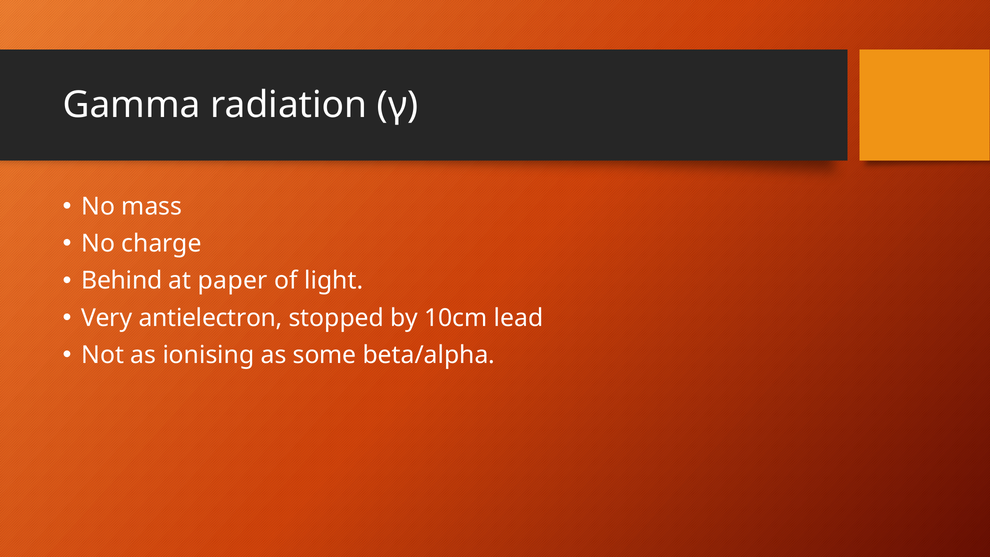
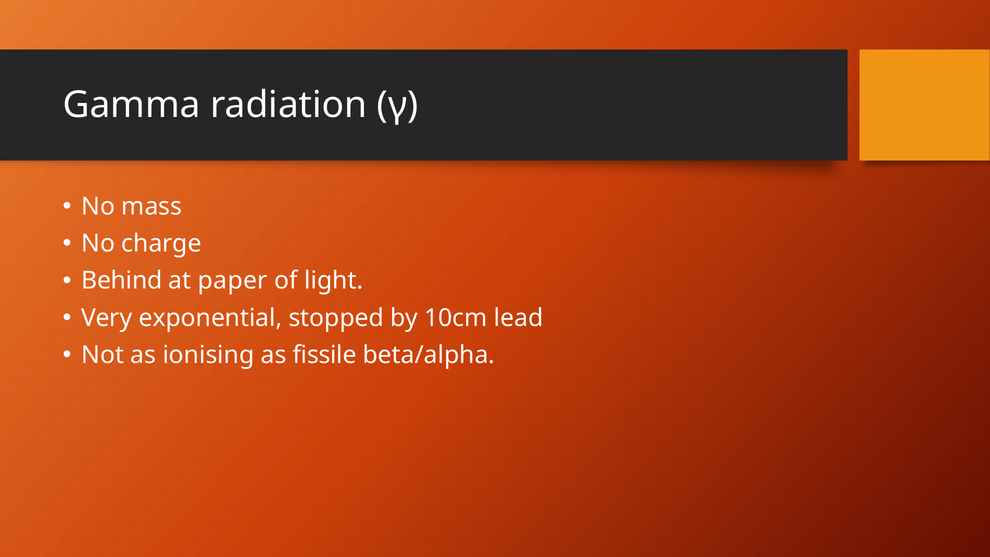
antielectron: antielectron -> exponential (211, 318)
some: some -> fissile (325, 355)
